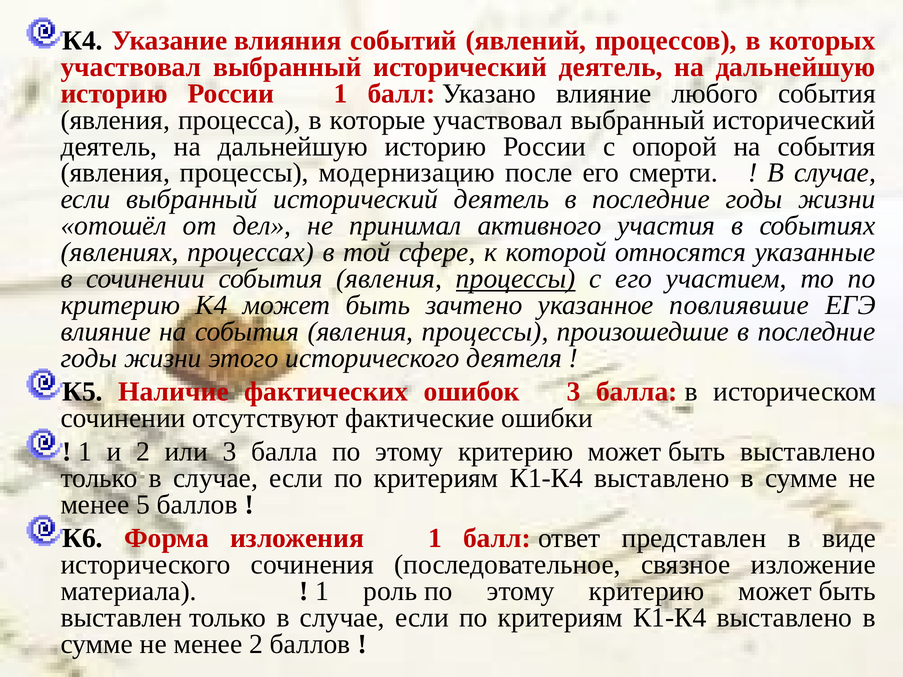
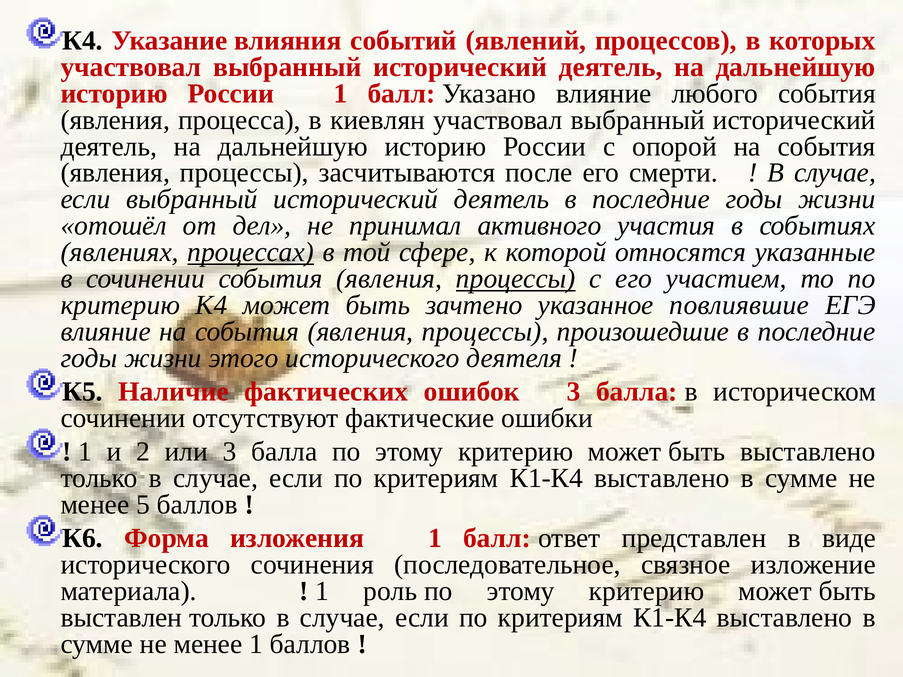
которые: которые -> киевлян (378, 120)
модернизацию: модернизацию -> засчитываются (407, 173)
процессах underline: none -> present (251, 252)
менее 2: 2 -> 1 (256, 644)
